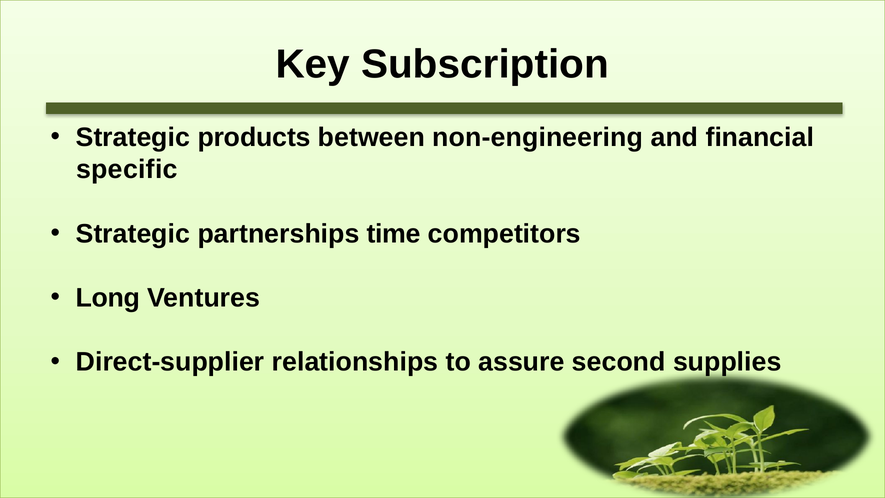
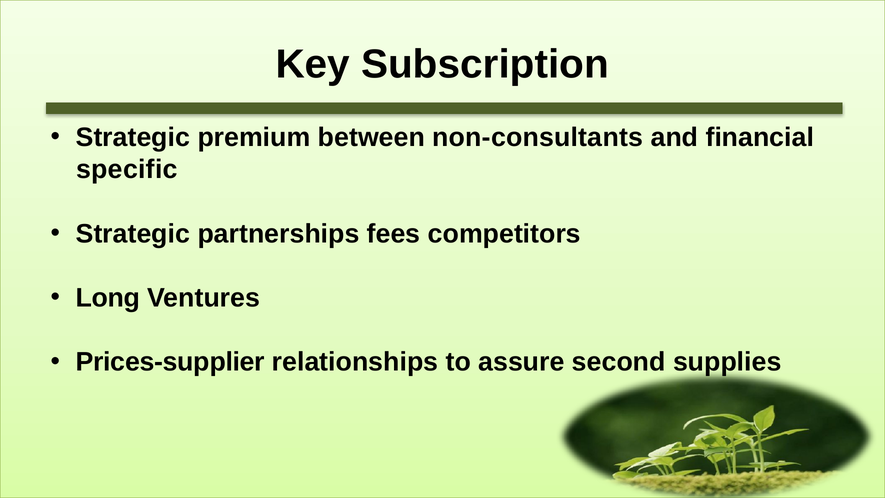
products: products -> premium (254, 137)
non-engineering: non-engineering -> non-consultants (538, 137)
time: time -> fees (394, 234)
Direct-supplier: Direct-supplier -> Prices-supplier (170, 362)
